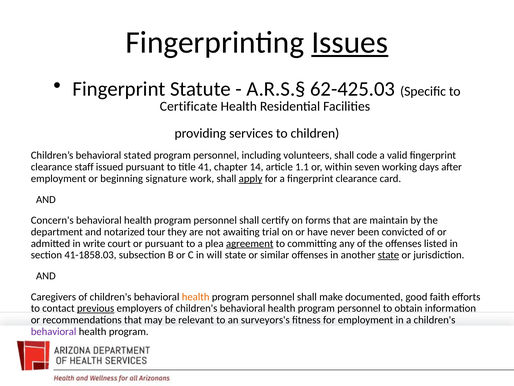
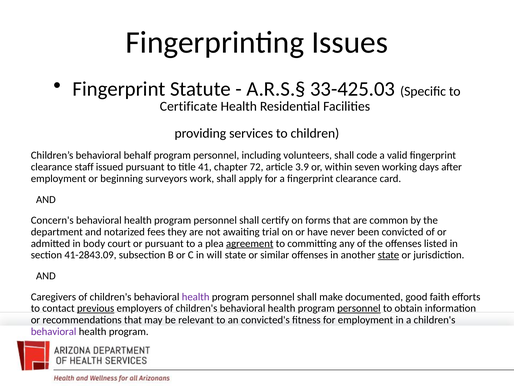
Issues underline: present -> none (350, 42)
62-425.03: 62-425.03 -> 33-425.03 (353, 89)
stated: stated -> behalf (138, 155)
14: 14 -> 72 (257, 167)
1.1: 1.1 -> 3.9 (302, 167)
signature: signature -> surveyors (166, 178)
apply underline: present -> none (251, 178)
maintain: maintain -> common (389, 220)
tour: tour -> fees (156, 232)
write: write -> body (94, 243)
41-1858.03: 41-1858.03 -> 41-2843.09 (90, 255)
health colour: orange -> purple (196, 296)
personnel underline: none -> present (359, 308)
surveyors's: surveyors's -> convicted's (265, 320)
